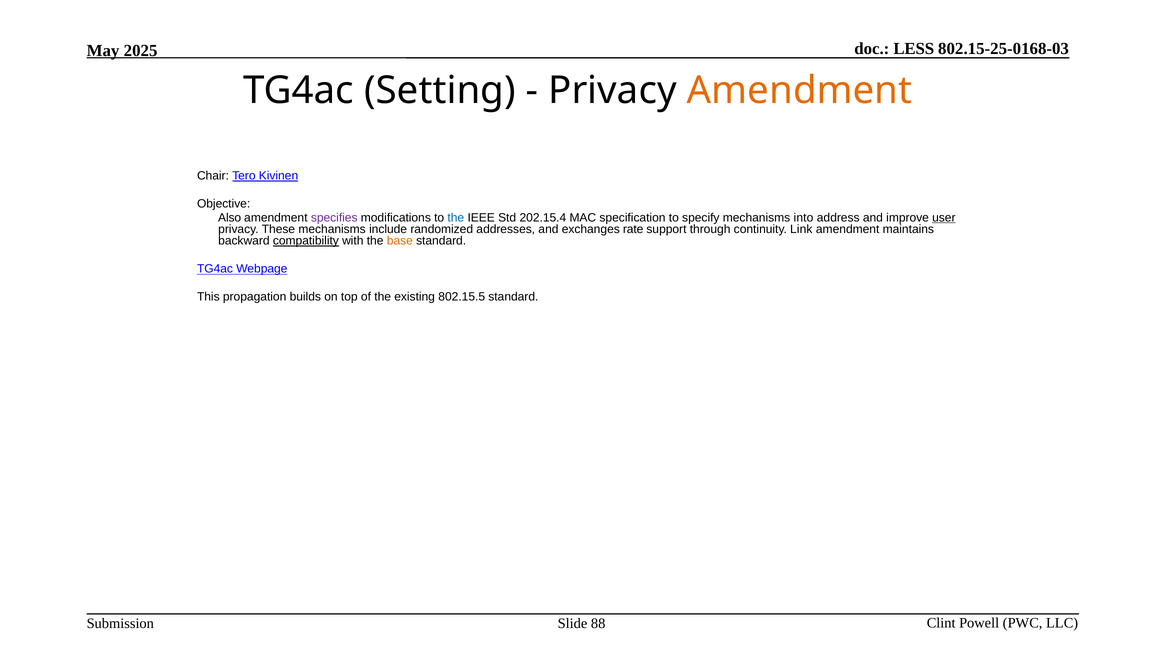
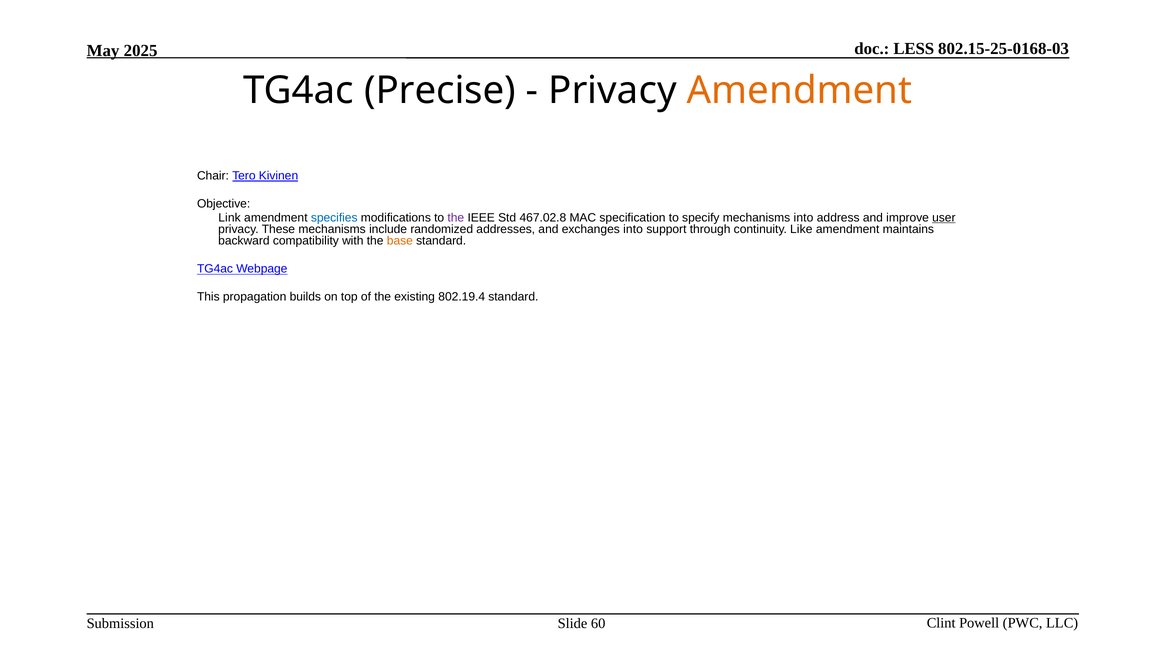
Setting: Setting -> Precise (440, 90)
Also: Also -> Link (230, 218)
specifies colour: purple -> blue (334, 218)
the colour: blue -> purple (456, 218)
202.15.4: 202.15.4 -> 467.02.8 (543, 218)
exchanges rate: rate -> into (633, 229)
Link: Link -> Like (801, 229)
compatibility underline: present -> none (306, 241)
802.15.5: 802.15.5 -> 802.19.4 (462, 297)
88: 88 -> 60 (598, 624)
